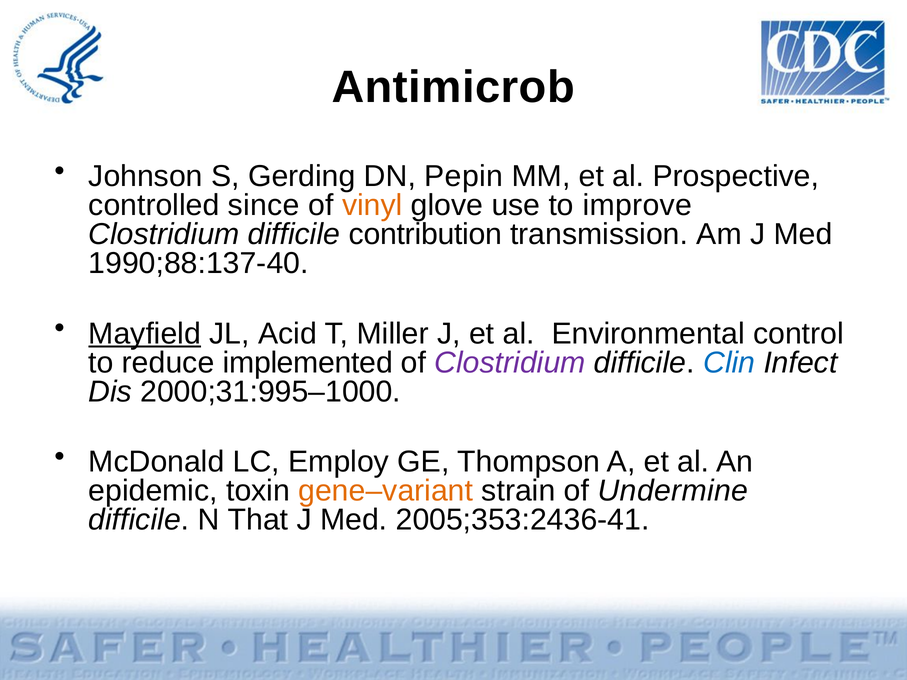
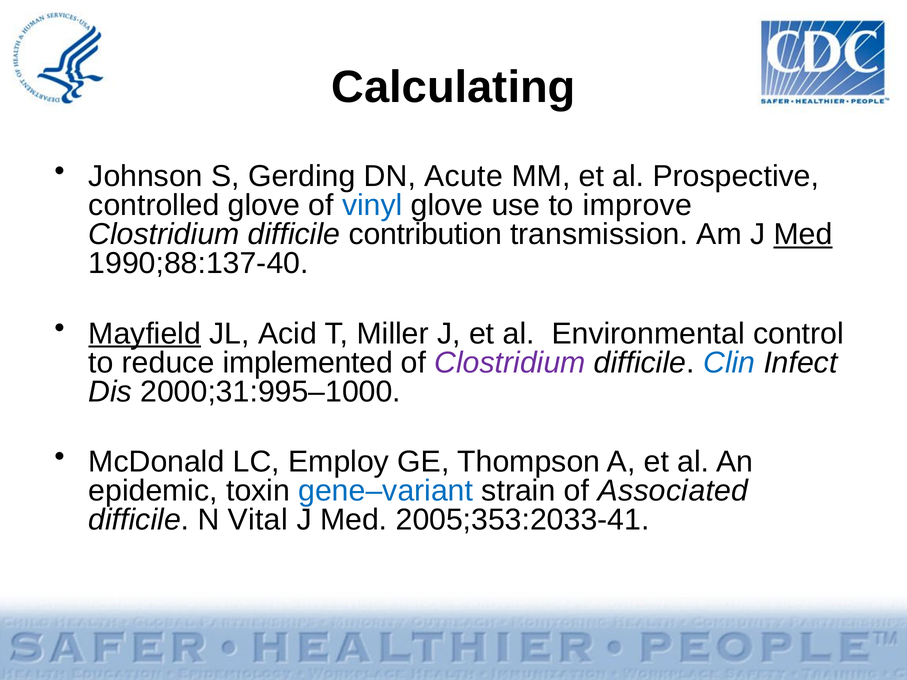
Antimicrob: Antimicrob -> Calculating (453, 87)
Pepin: Pepin -> Acute (464, 176)
controlled since: since -> glove (264, 206)
vinyl colour: orange -> blue (372, 206)
Med underline: none -> present (803, 235)
gene–variant colour: orange -> blue (386, 491)
Undermine: Undermine -> Associated (673, 491)
That: That -> Vital (258, 520)
2005;353:2436-41: 2005;353:2436-41 -> 2005;353:2033-41 (523, 520)
